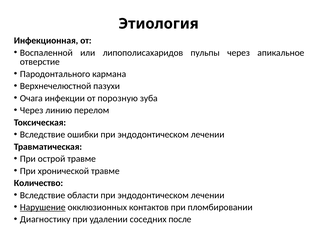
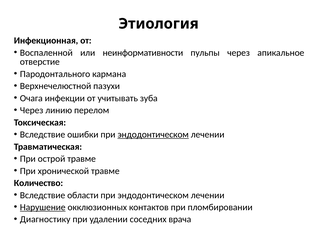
липополисахаридов: липополисахаридов -> неинформативности (143, 53)
порозную: порозную -> учитывать (118, 98)
эндодонтическом underline: none -> present (153, 134)
после: после -> врача (180, 219)
